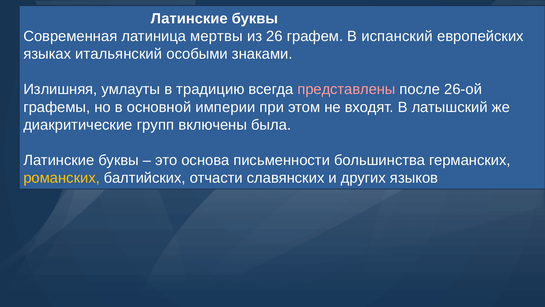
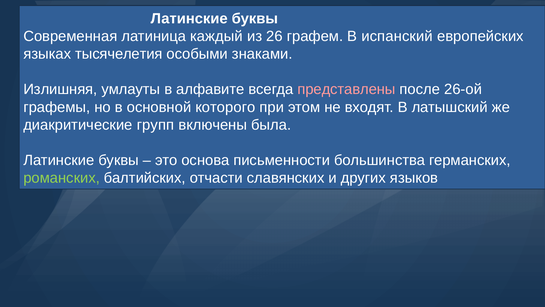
мертвы: мертвы -> каждый (217, 36)
итальянский: итальянский -> тысячелетия (119, 54)
традицию: традицию -> алфавите (210, 89)
империи: империи -> которого (225, 107)
романских colour: yellow -> light green (62, 178)
